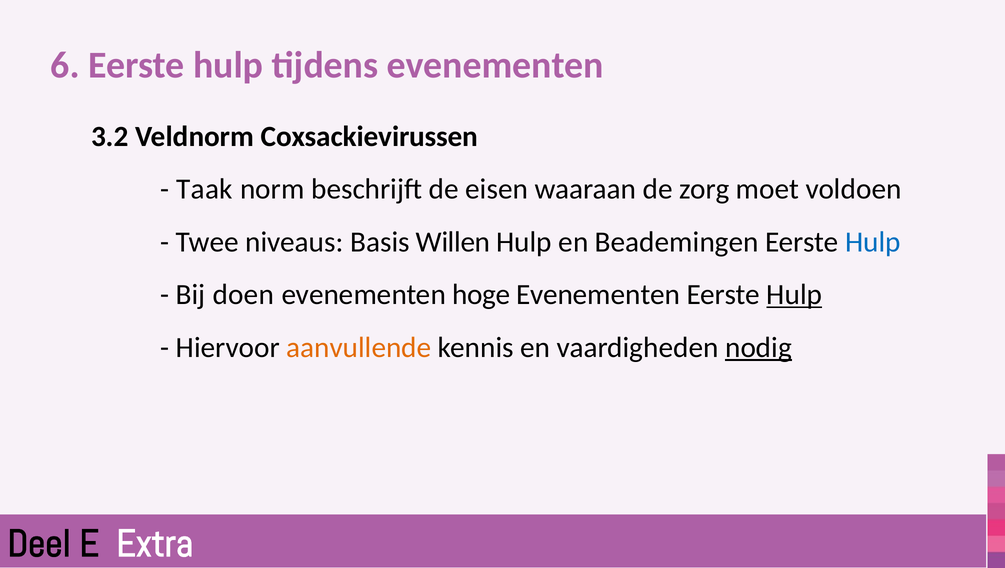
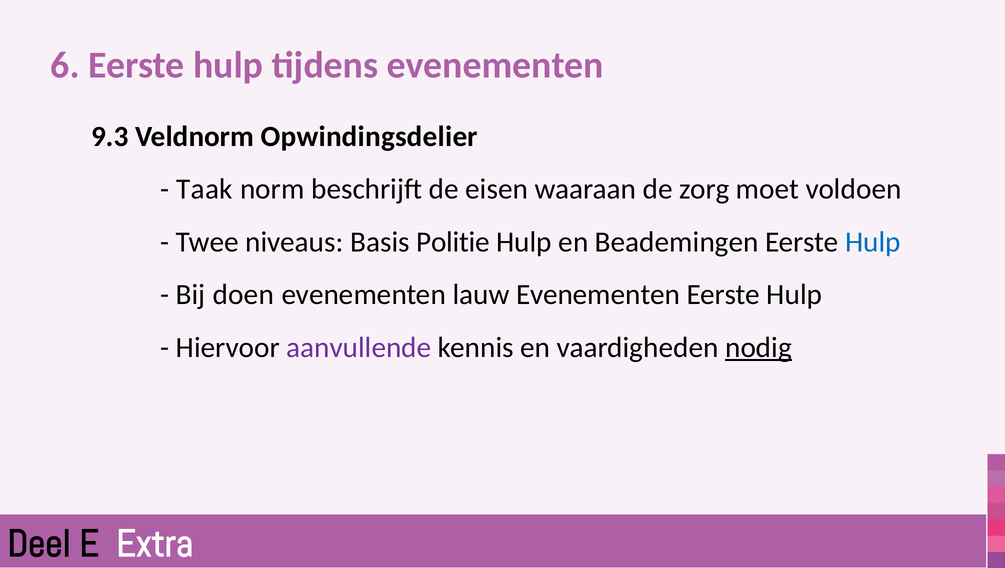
3.2: 3.2 -> 9.3 (110, 137)
Coxsackievirussen: Coxsackievirussen -> Opwindingsdelier (369, 137)
Willen: Willen -> Politie (453, 242)
hoge: hoge -> lauw (481, 295)
Hulp underline: present -> none (794, 295)
aanvullende colour: orange -> purple (359, 347)
